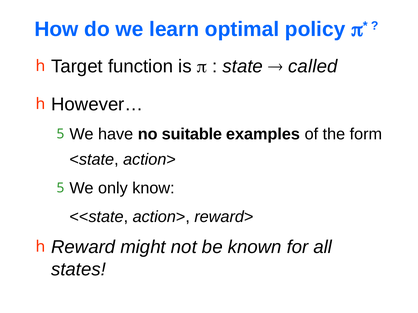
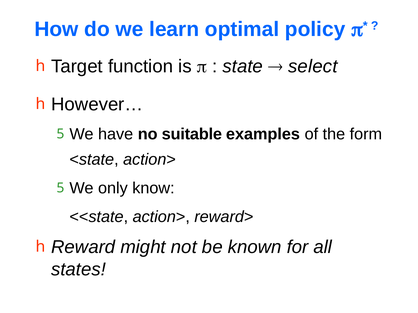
called: called -> select (313, 66)
